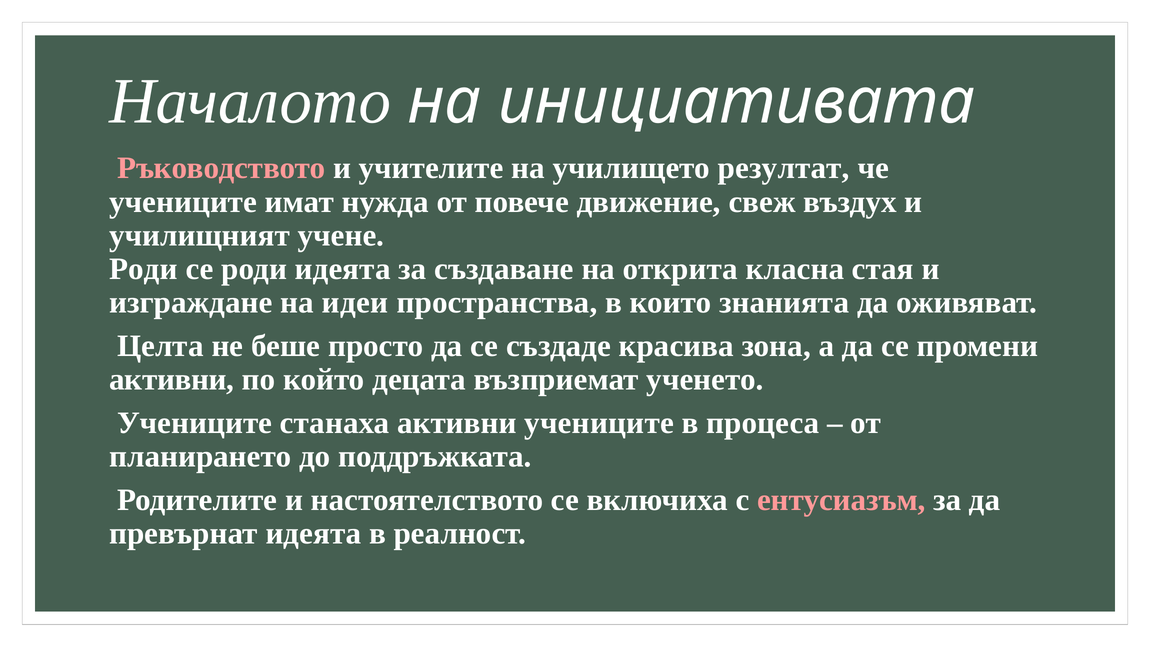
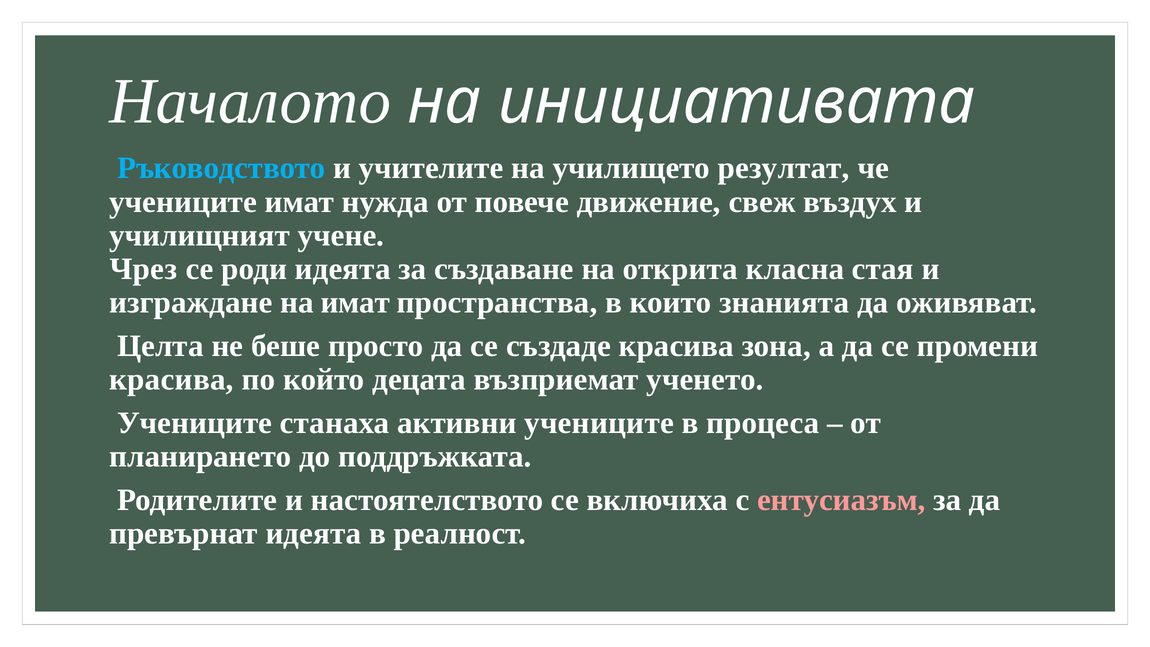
Ръководството colour: pink -> light blue (221, 168)
Роди: Роди -> Чрез (143, 269)
на идеи: идеи -> имат (355, 303)
активни: активни -> красива (171, 380)
